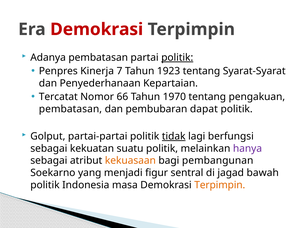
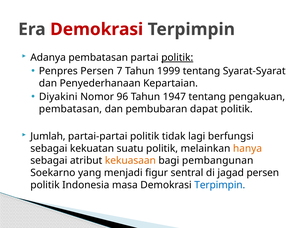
Penpres Kinerja: Kinerja -> Persen (97, 71)
1923: 1923 -> 1999 (169, 71)
Tercatat: Tercatat -> Diyakini (58, 97)
66: 66 -> 96 (122, 97)
1970: 1970 -> 1947 (174, 97)
Golput: Golput -> Jumlah (48, 136)
tidak underline: present -> none (174, 136)
hanya colour: purple -> orange (247, 148)
jagad bawah: bawah -> persen (263, 173)
Terpimpin colour: orange -> blue (220, 185)
